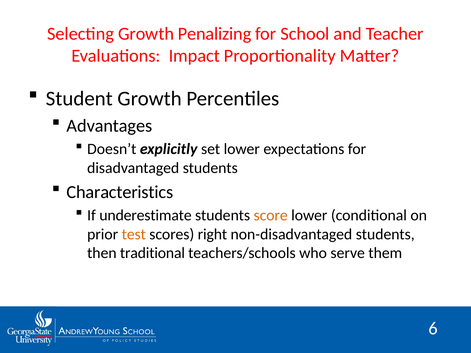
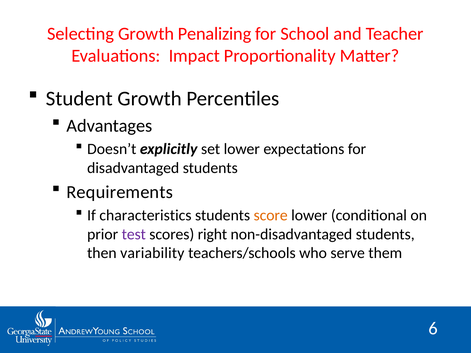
Characteristics: Characteristics -> Requirements (120, 192)
underestimate: underestimate -> characteristics (145, 216)
test colour: orange -> purple (134, 234)
traditional: traditional -> variability (152, 253)
